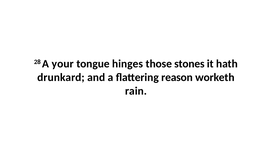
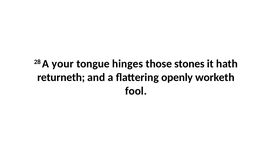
drunkard: drunkard -> returneth (61, 77)
reason: reason -> openly (177, 77)
rain: rain -> fool (136, 91)
